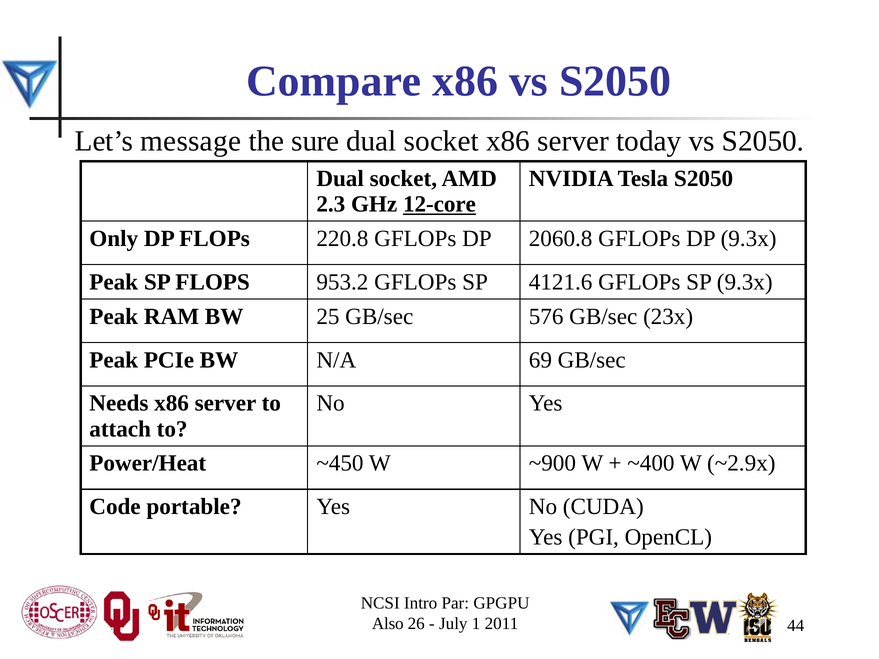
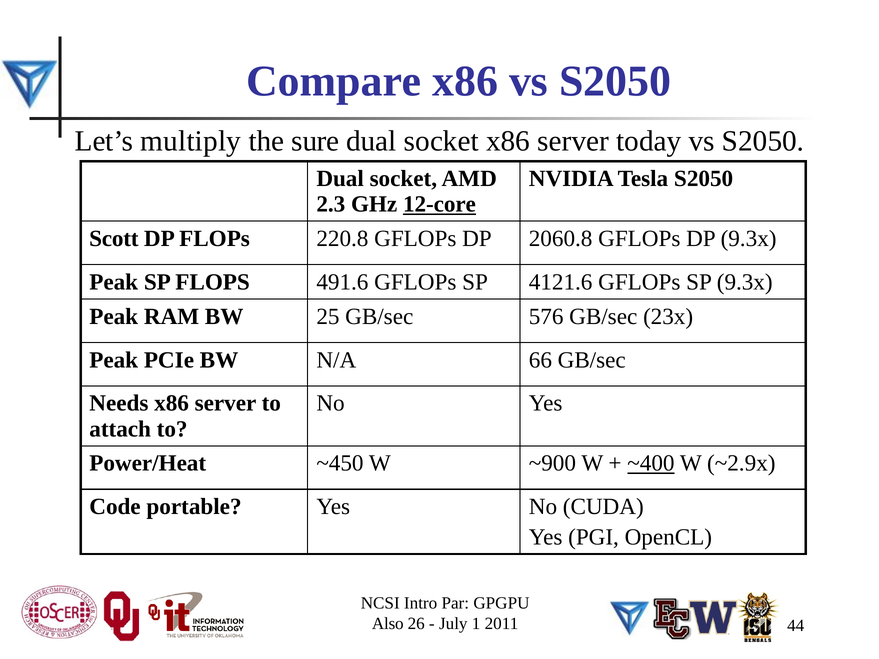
message: message -> multiply (191, 141)
Only: Only -> Scott (114, 239)
953.2: 953.2 -> 491.6 (342, 282)
69: 69 -> 66 (540, 360)
~400 underline: none -> present (651, 464)
